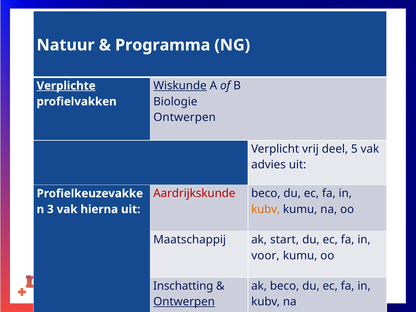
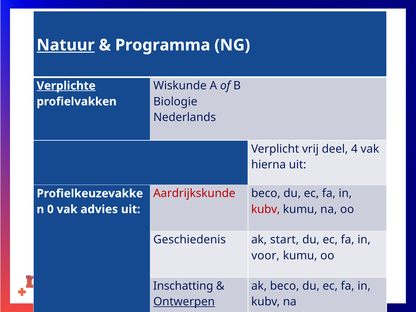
Natuur underline: none -> present (66, 45)
Wiskunde underline: present -> none (180, 86)
Ontwerpen: Ontwerpen -> Nederlands (185, 117)
5: 5 -> 4 (354, 149)
advies: advies -> hierna (269, 165)
kubv colour: orange -> red (266, 209)
3: 3 -> 0 (50, 209)
hierna: hierna -> advies (99, 209)
Maatschappij: Maatschappij -> Geschiedenis (190, 240)
